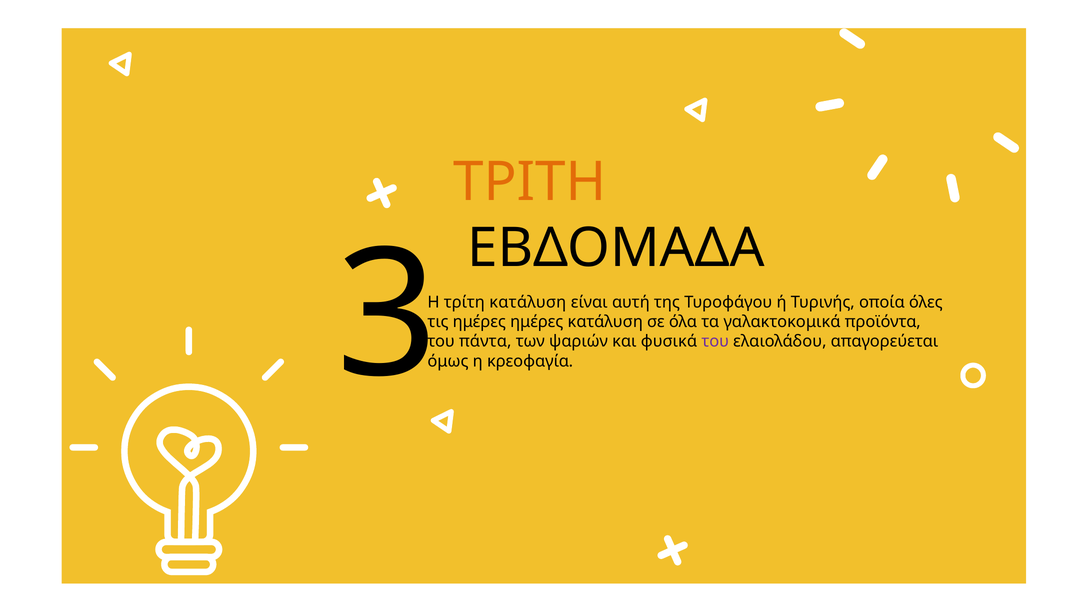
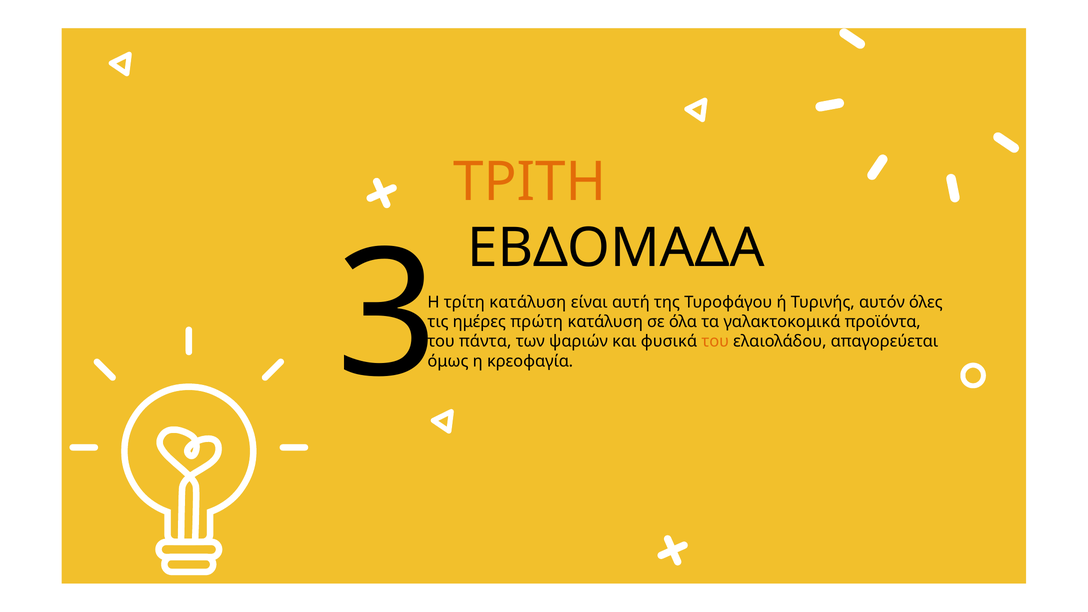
οποία: οποία -> αυτόν (882, 302)
ημέρες ημέρες: ημέρες -> πρώτη (537, 322)
του colour: purple -> orange (715, 342)
